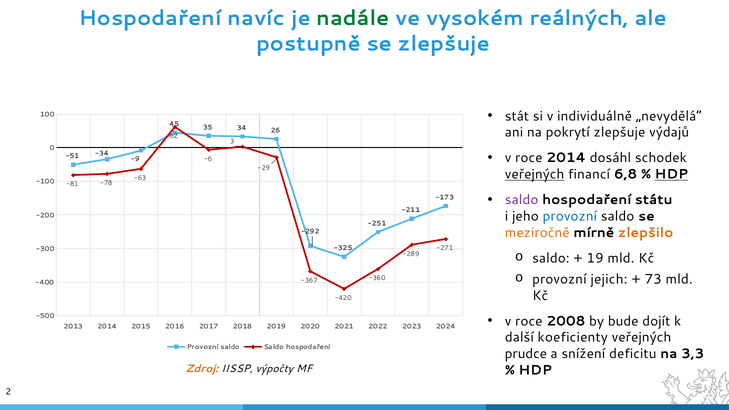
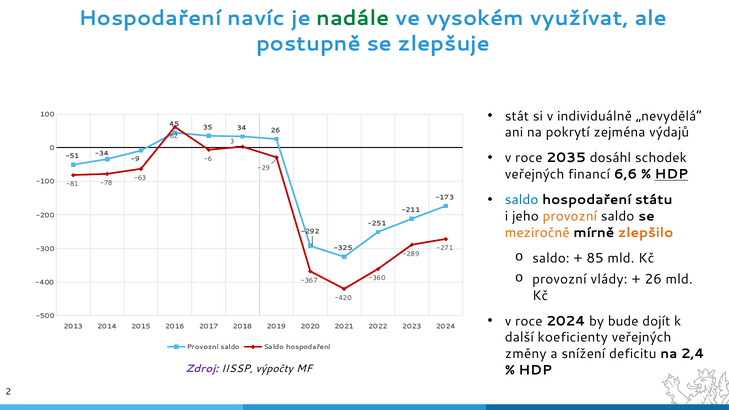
reálných: reálných -> využívat (579, 18)
pokrytí zlepšuje: zlepšuje -> zejména (620, 132)
roce 2014: 2014 -> 2035 (566, 158)
veřejných underline: present -> none (535, 174)
6,8: 6,8 -> 6,6 (626, 174)
saldo colour: purple -> blue (522, 200)
provozní colour: blue -> orange (570, 216)
19: 19 -> 85 (595, 258)
jejich: jejich -> vlády (609, 279)
73: 73 -> 26 (653, 279)
roce 2008: 2008 -> 2024 (566, 321)
prudce: prudce -> změny (526, 354)
3,3: 3,3 -> 2,4 (693, 354)
Zdroj colour: orange -> purple (202, 369)
